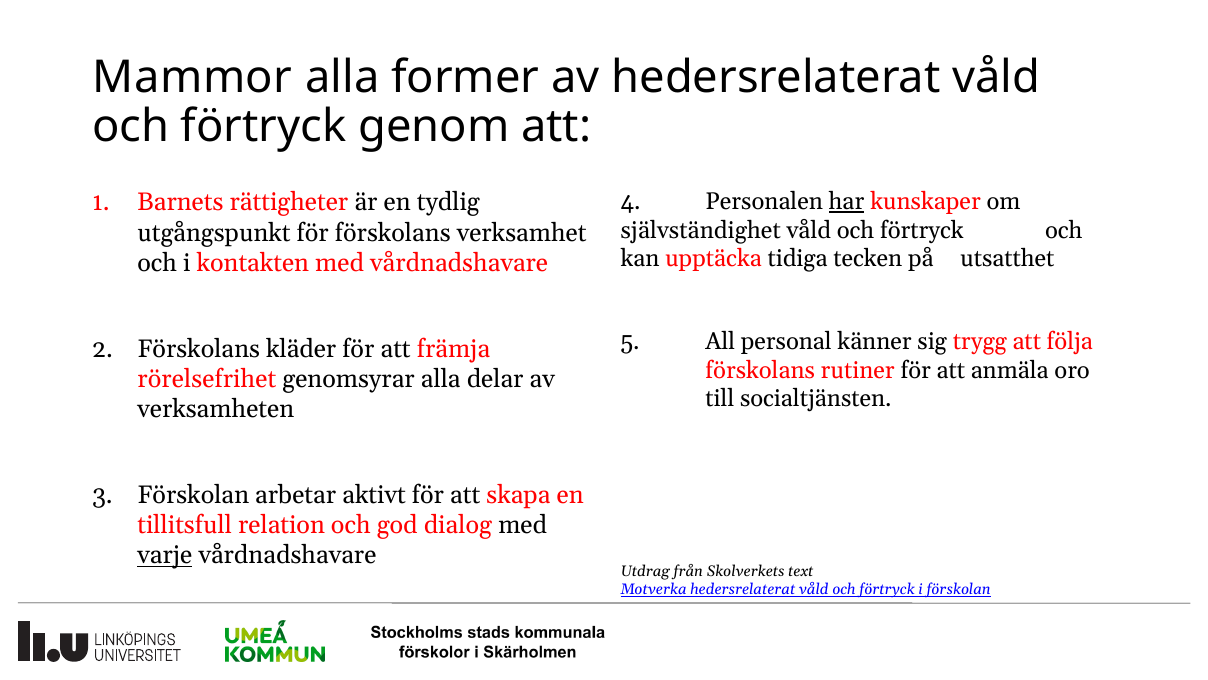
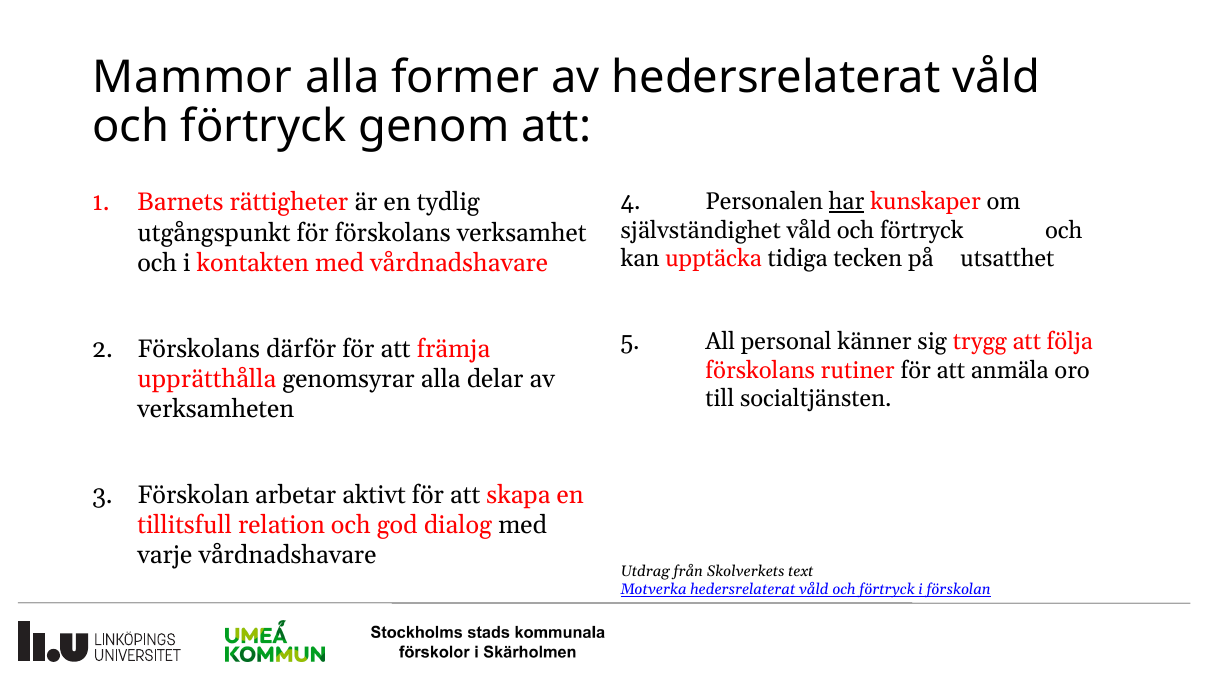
kläder: kläder -> därför (301, 348)
rörelsefrihet: rörelsefrihet -> upprätthålla (207, 379)
varje underline: present -> none (165, 555)
